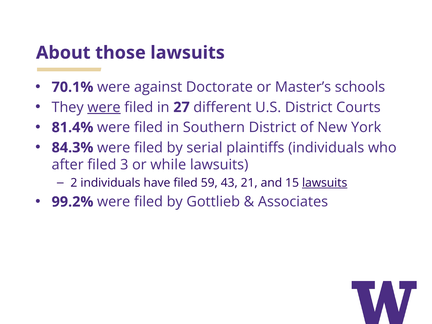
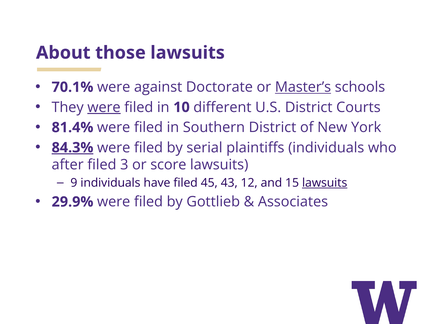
Master’s underline: none -> present (303, 87)
27: 27 -> 10 (182, 107)
84.3% underline: none -> present (72, 148)
while: while -> score (168, 165)
2: 2 -> 9 (74, 183)
59: 59 -> 45 (209, 183)
21: 21 -> 12 (249, 183)
99.2%: 99.2% -> 29.9% (72, 202)
